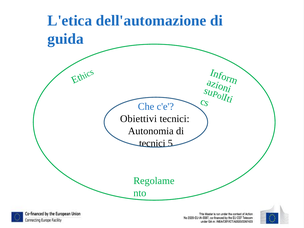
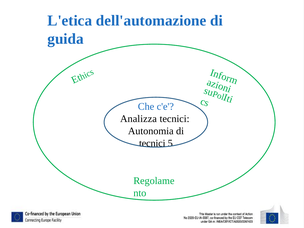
Obiettivi: Obiettivi -> Analizza (139, 119)
